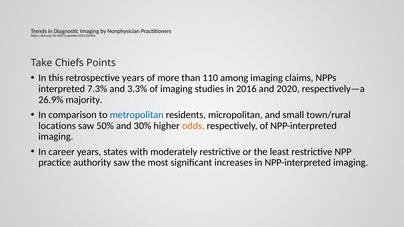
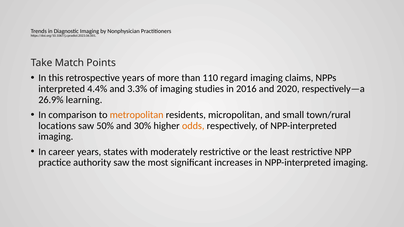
Chiefs: Chiefs -> Match (69, 63)
among: among -> regard (234, 78)
7.3%: 7.3% -> 4.4% (97, 89)
majority: majority -> learning (84, 100)
metropolitan colour: blue -> orange (137, 115)
